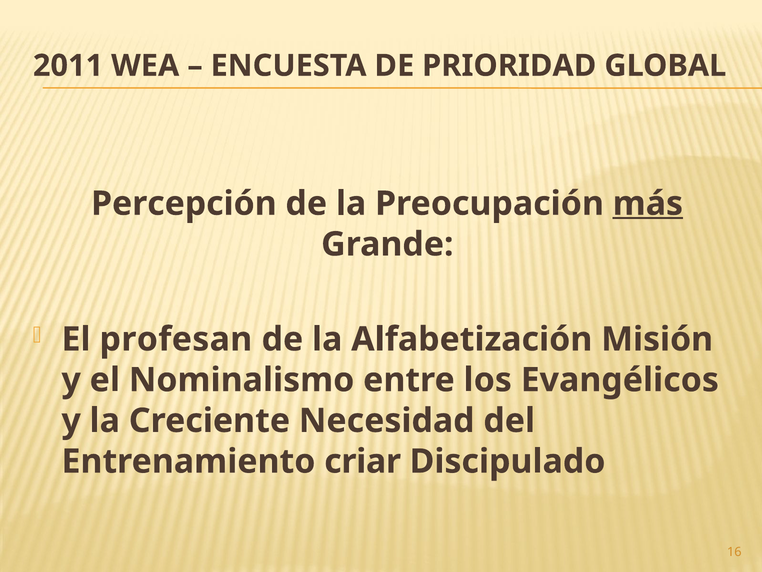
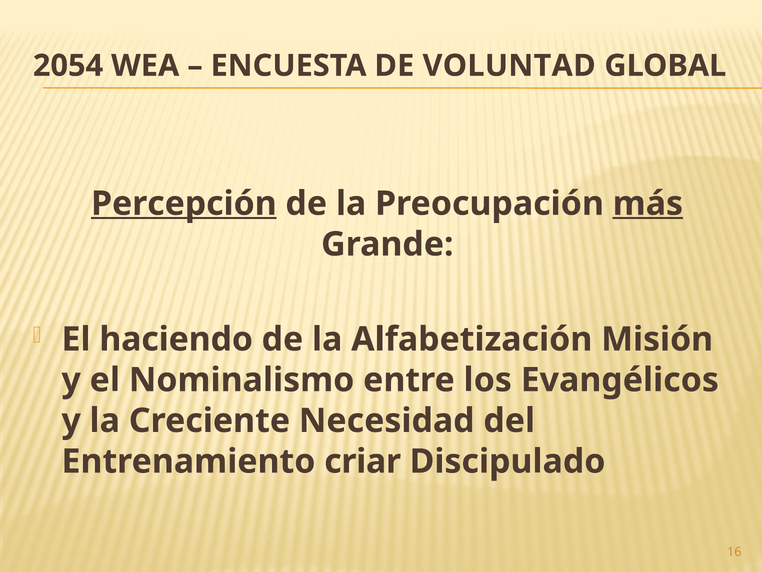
2011: 2011 -> 2054 (68, 66)
PRIORIDAD: PRIORIDAD -> VOLUNTAD (509, 66)
Percepción underline: none -> present (184, 203)
profesan: profesan -> haciendo (176, 339)
